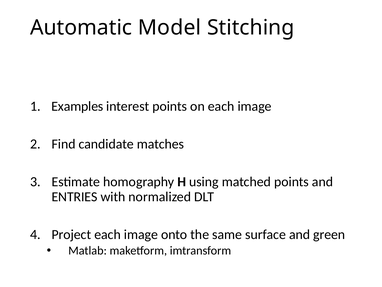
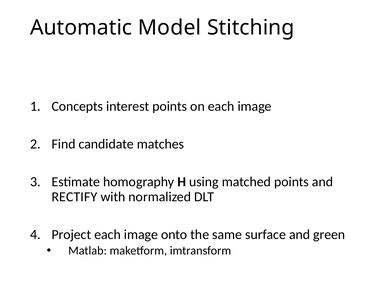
Examples: Examples -> Concepts (77, 106)
ENTRIES: ENTRIES -> RECTIFY (74, 196)
